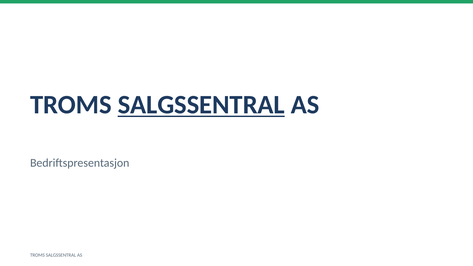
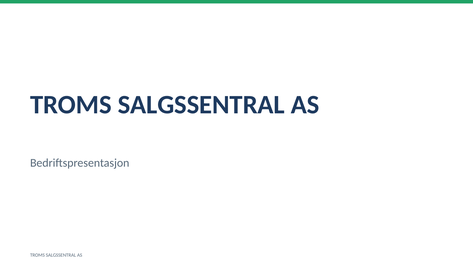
SALGSSENTRAL underline: present -> none (201, 105)
